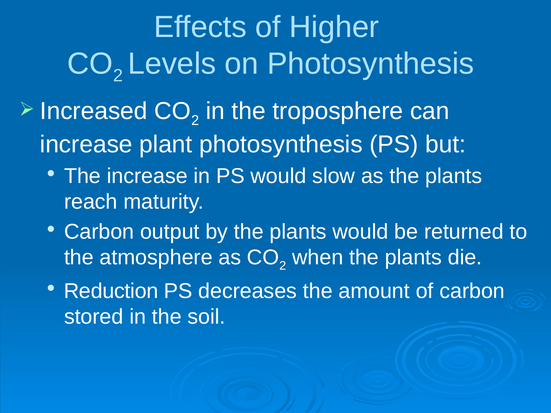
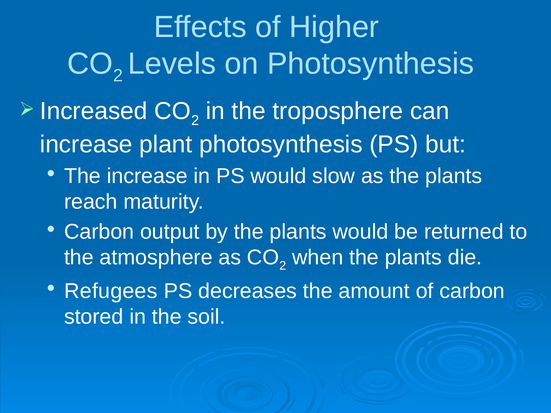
Reduction: Reduction -> Refugees (111, 291)
